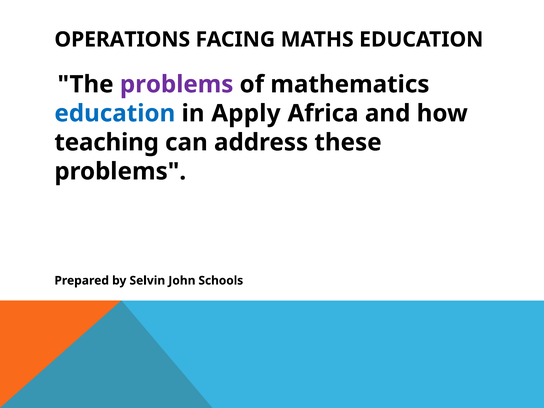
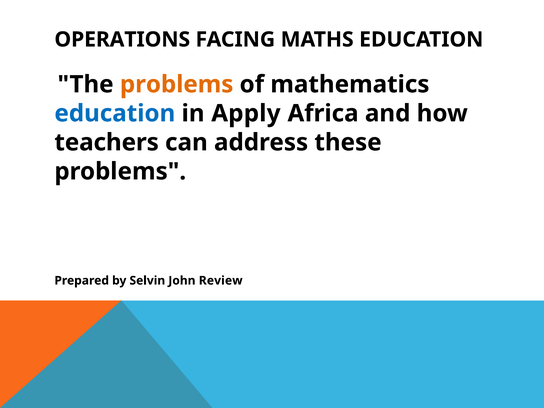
problems colour: purple -> orange (177, 84)
teaching: teaching -> teachers (107, 142)
Schools: Schools -> Review (221, 281)
